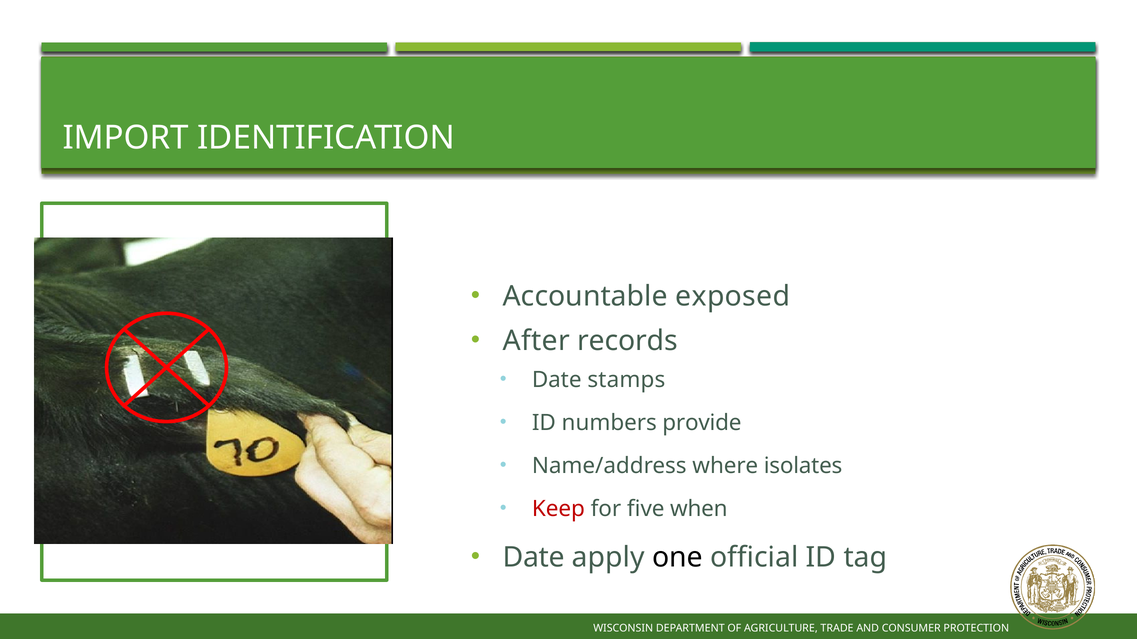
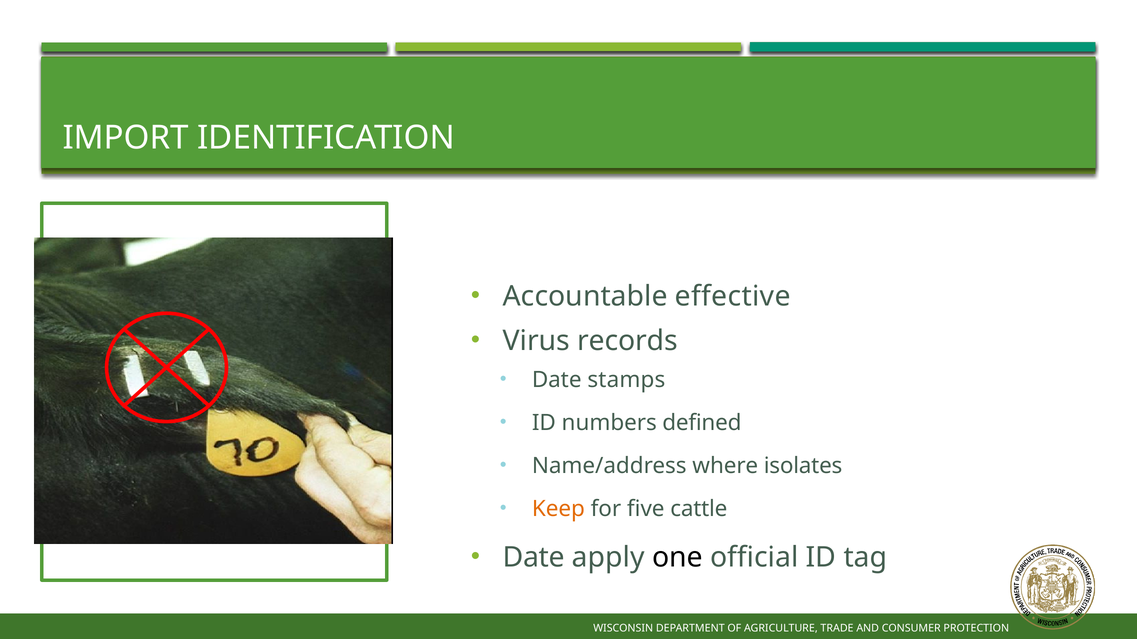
exposed: exposed -> effective (733, 297)
After: After -> Virus (536, 341)
provide: provide -> defined (702, 423)
Keep colour: red -> orange (558, 509)
when: when -> cattle (699, 509)
